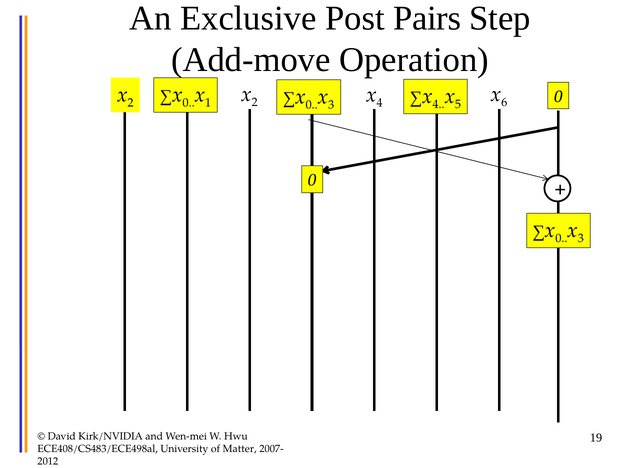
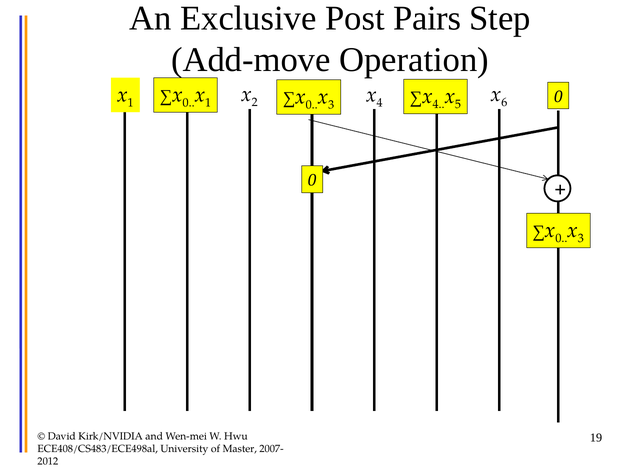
2: 2 -> 1 (131, 103)
Matter: Matter -> Master (240, 449)
